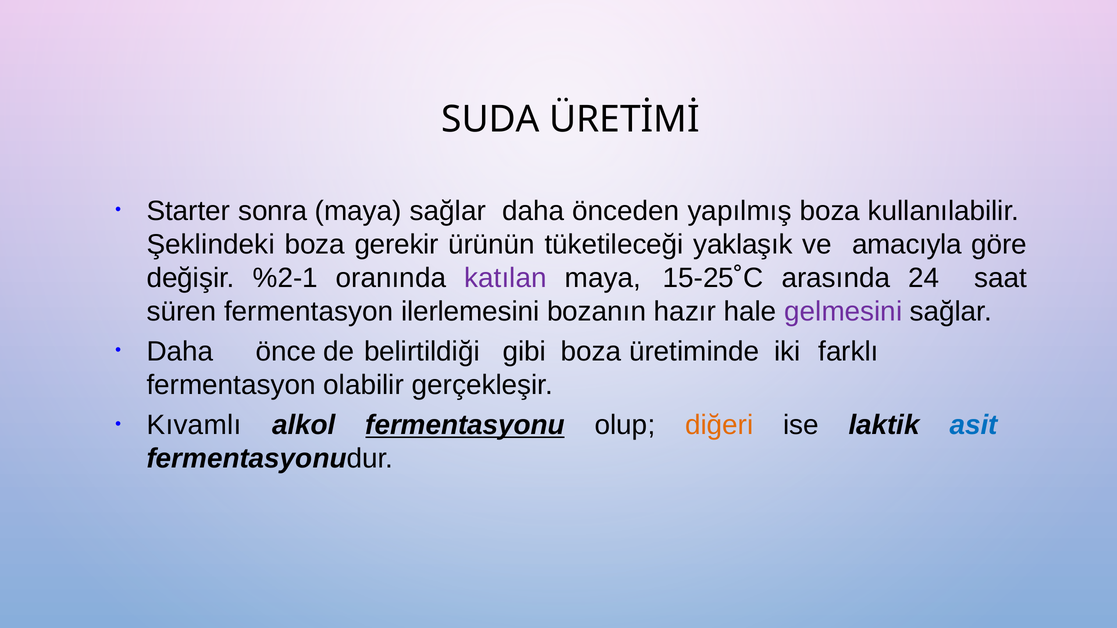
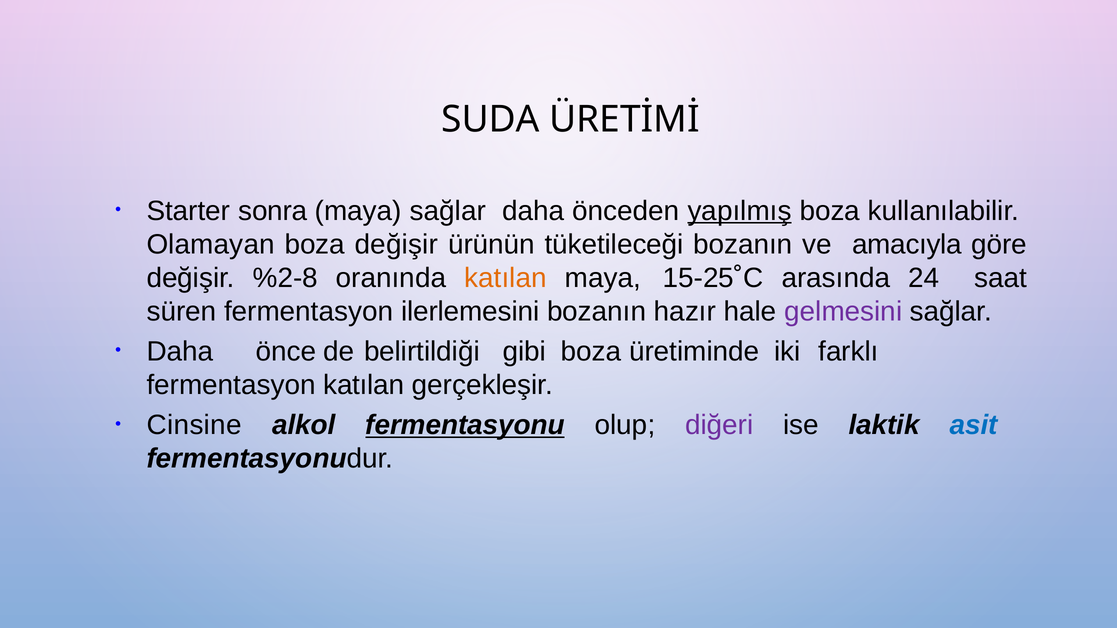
yapılmış underline: none -> present (740, 211)
Şeklindeki: Şeklindeki -> Olamayan (211, 244)
boza gerekir: gerekir -> değişir (396, 244)
tüketileceği yaklaşık: yaklaşık -> bozanın (743, 244)
%2-1: %2-1 -> %2-8 (285, 278)
katılan colour: purple -> orange (506, 278)
fermentasyon olabilir: olabilir -> katılan (364, 385)
Kıvamlı: Kıvamlı -> Cinsine (194, 425)
diğeri colour: orange -> purple (719, 425)
